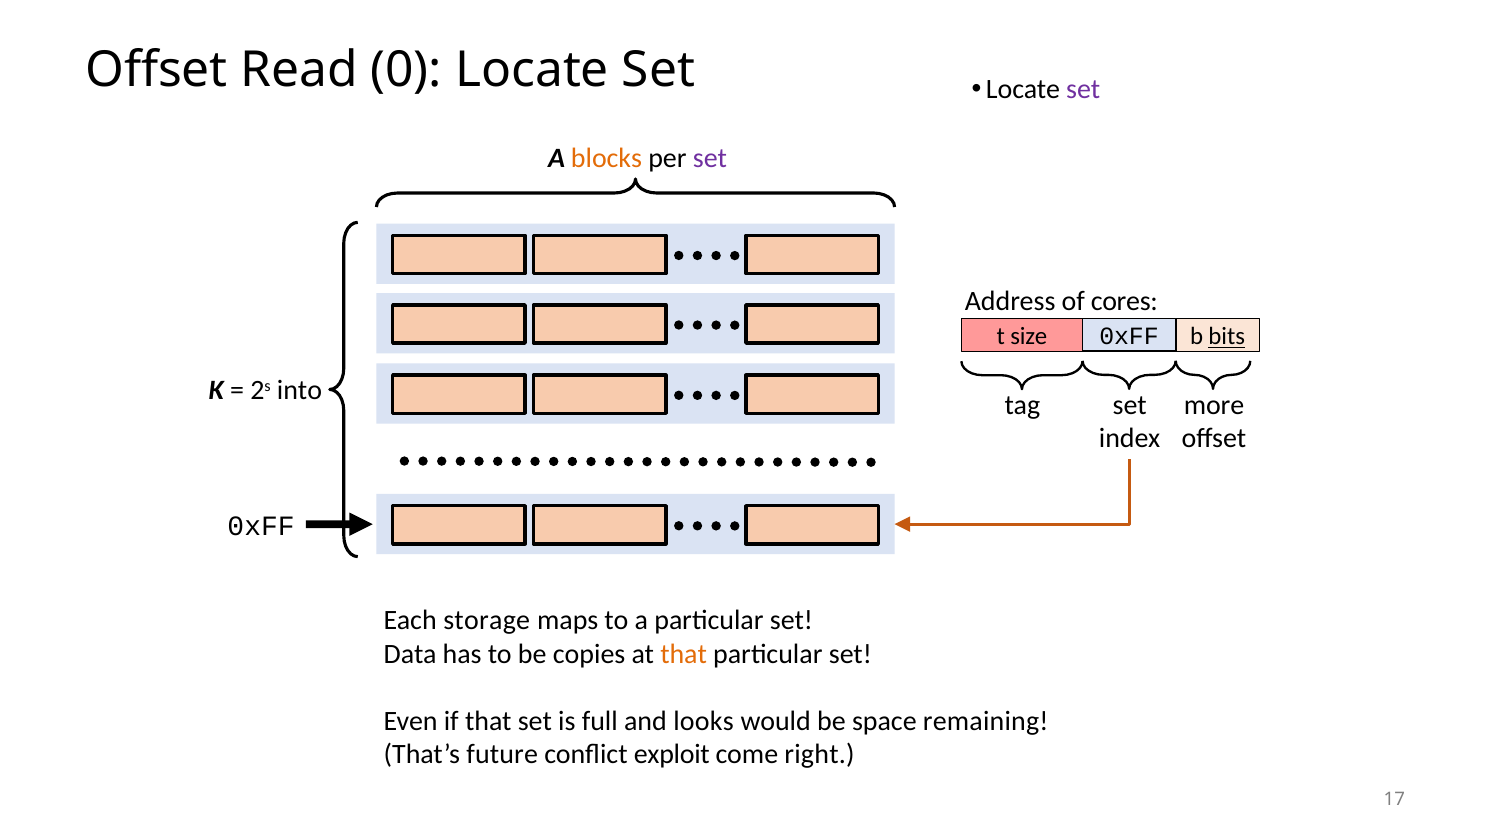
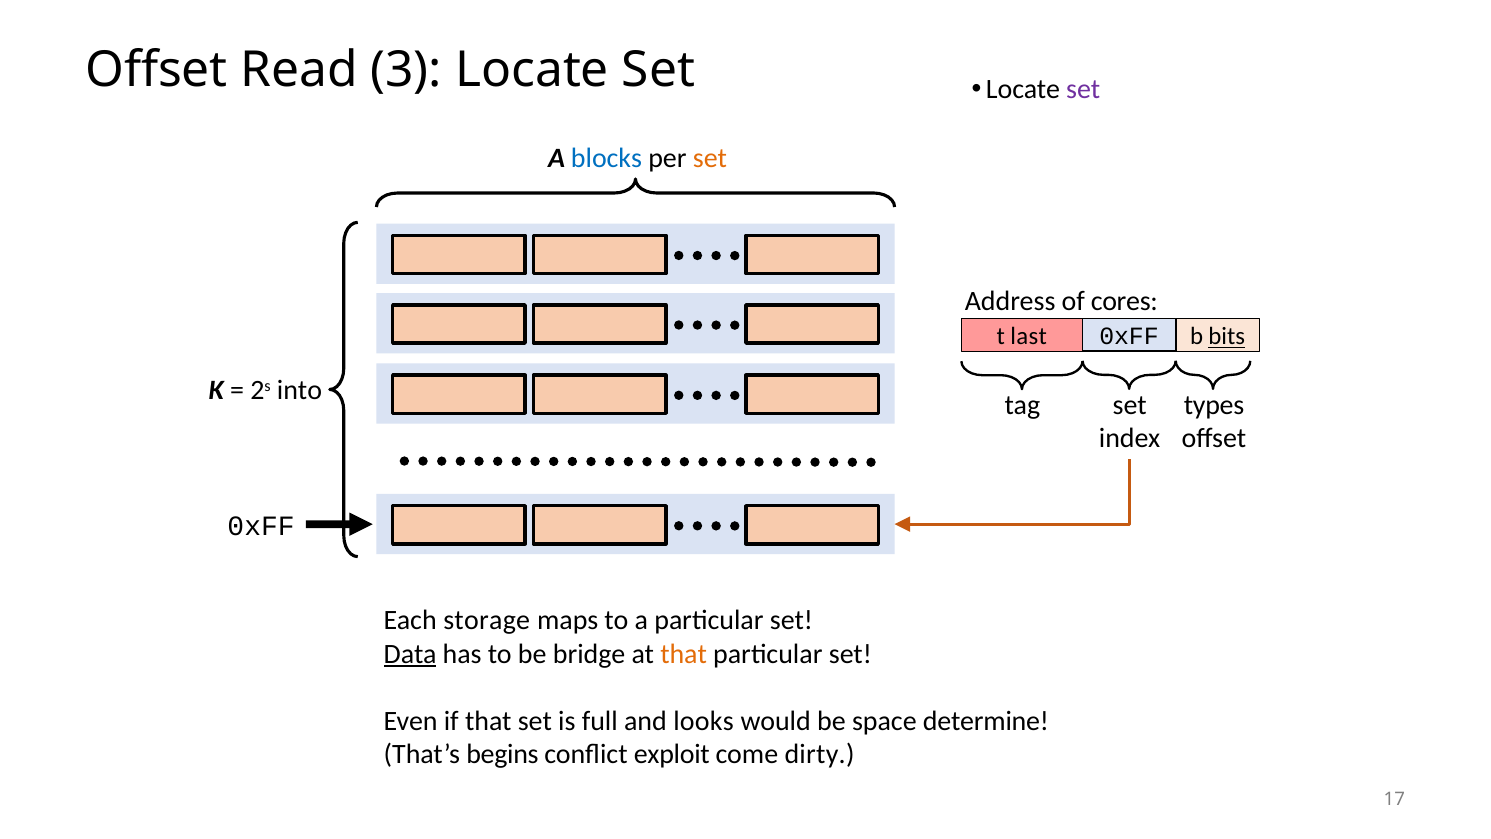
0: 0 -> 3 (406, 70)
blocks colour: orange -> blue (607, 158)
set colour: purple -> orange (710, 158)
size: size -> last (1029, 337)
more: more -> types (1214, 405)
Data underline: none -> present (410, 654)
copies: copies -> bridge (589, 654)
remaining: remaining -> determine (986, 721)
future: future -> begins (502, 754)
right: right -> dirty (819, 754)
